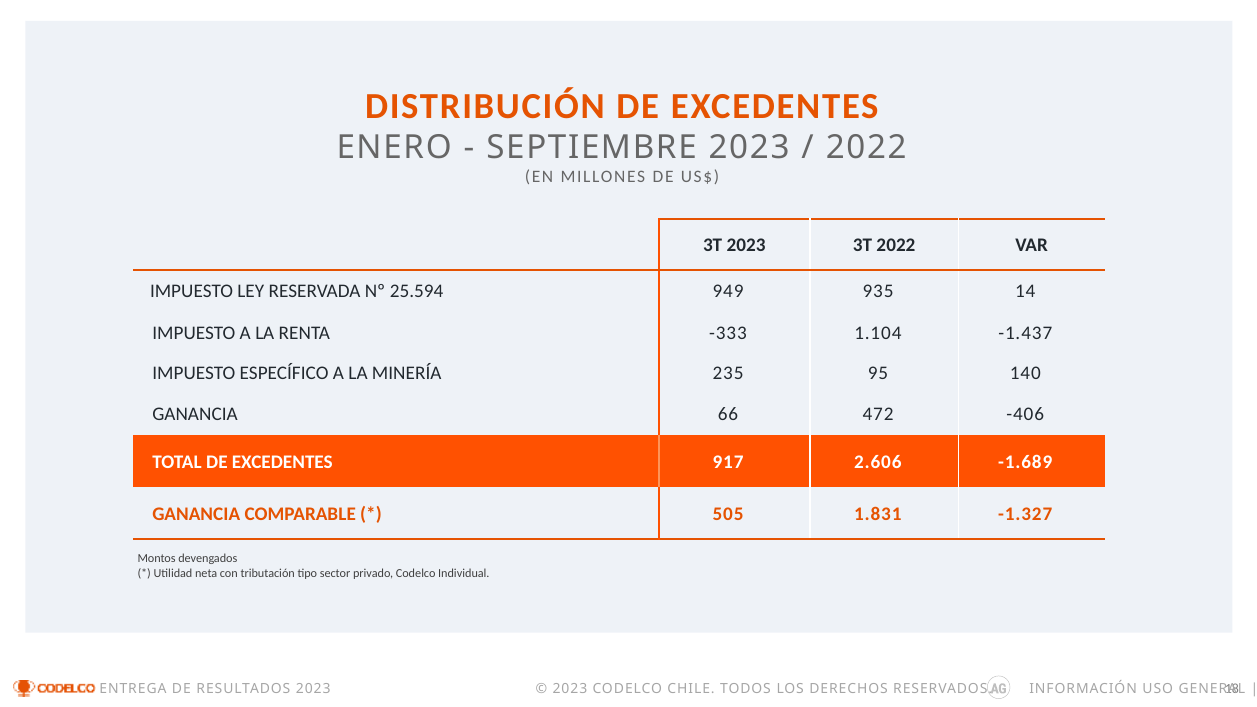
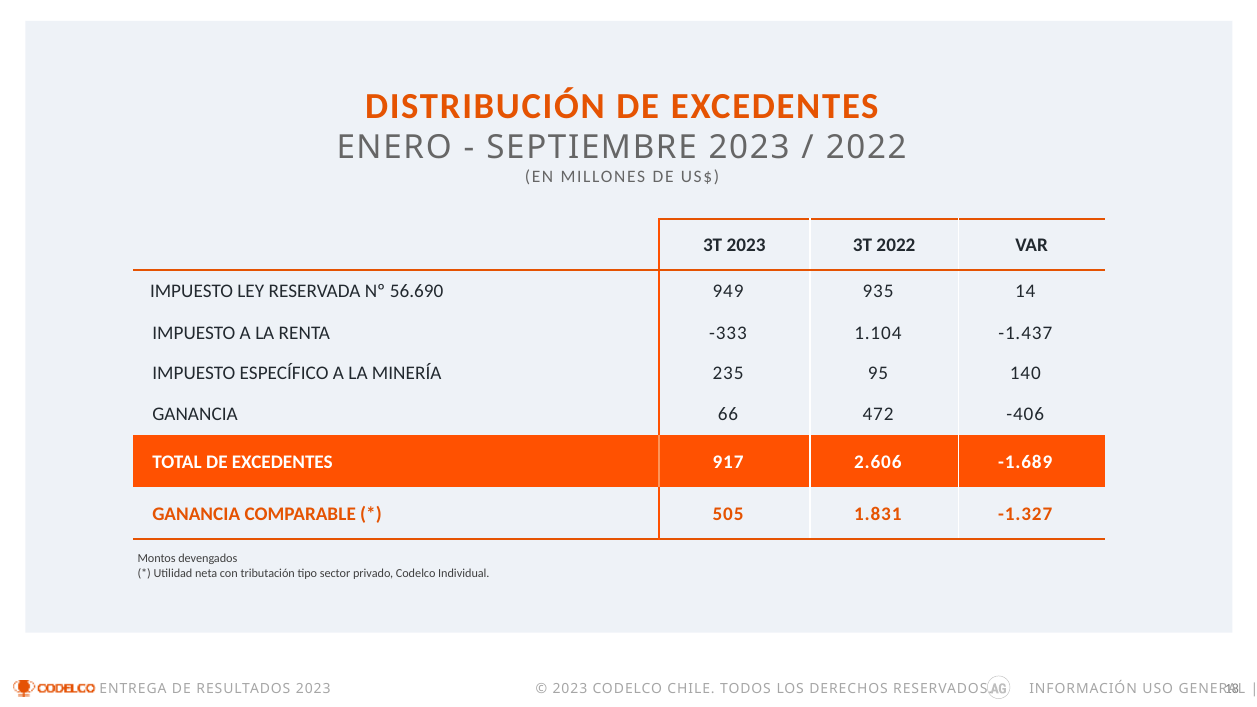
25.594: 25.594 -> 56.690 (417, 292)
